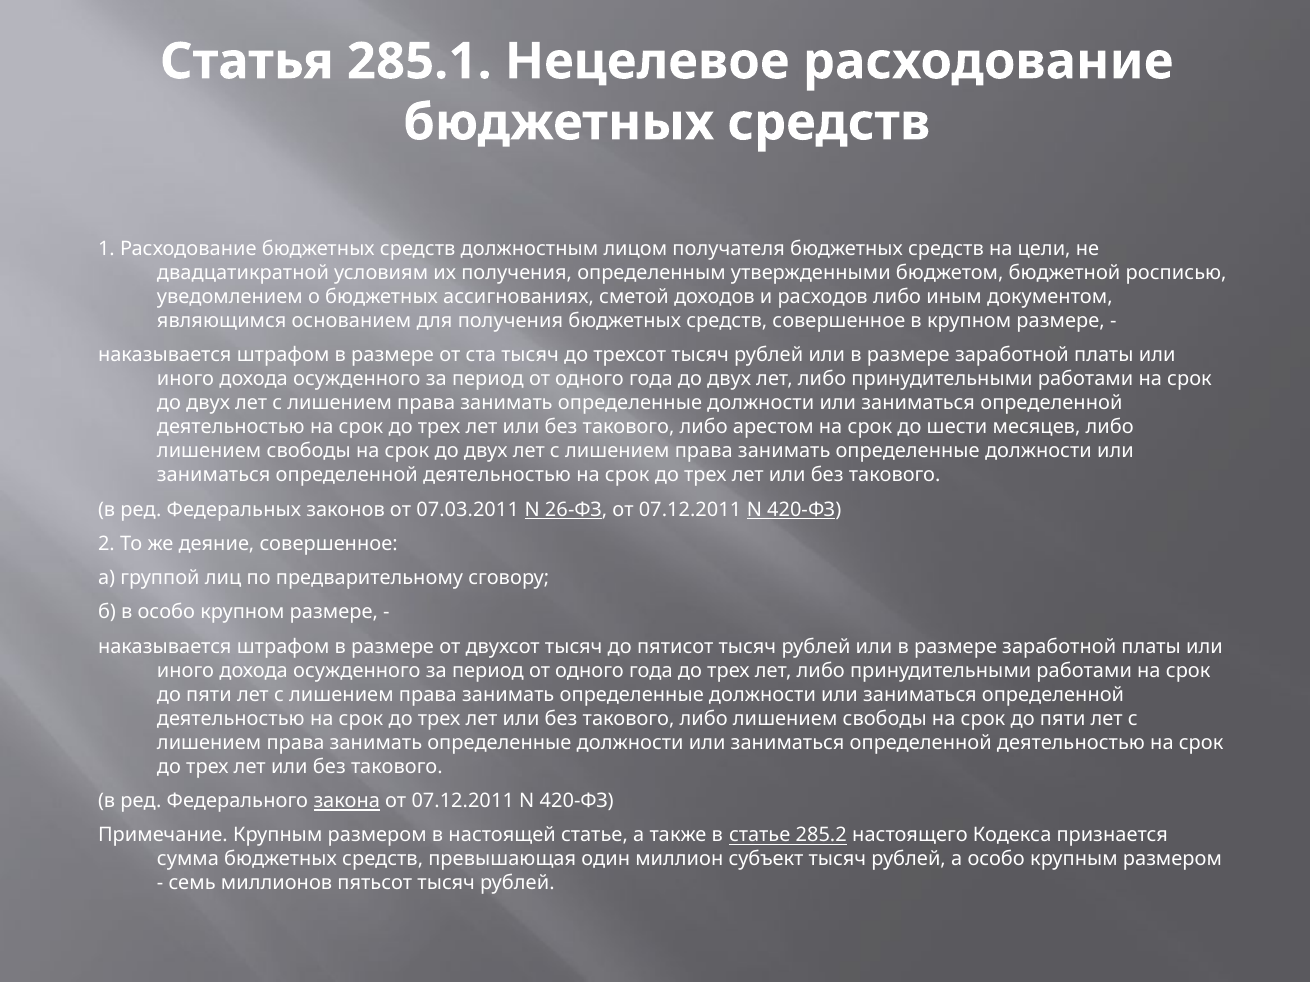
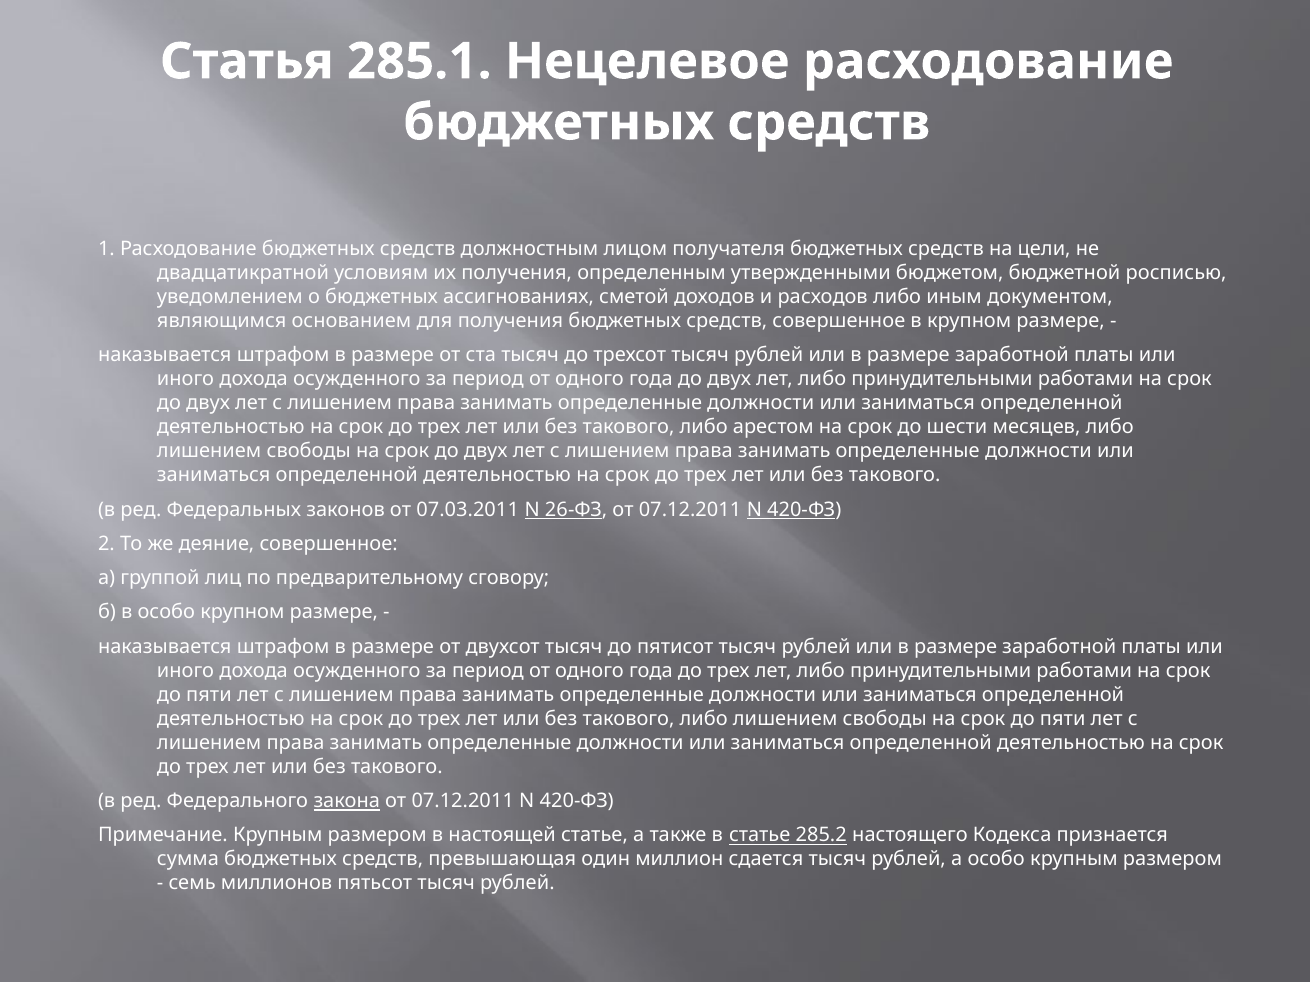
субъект: субъект -> сдается (766, 860)
